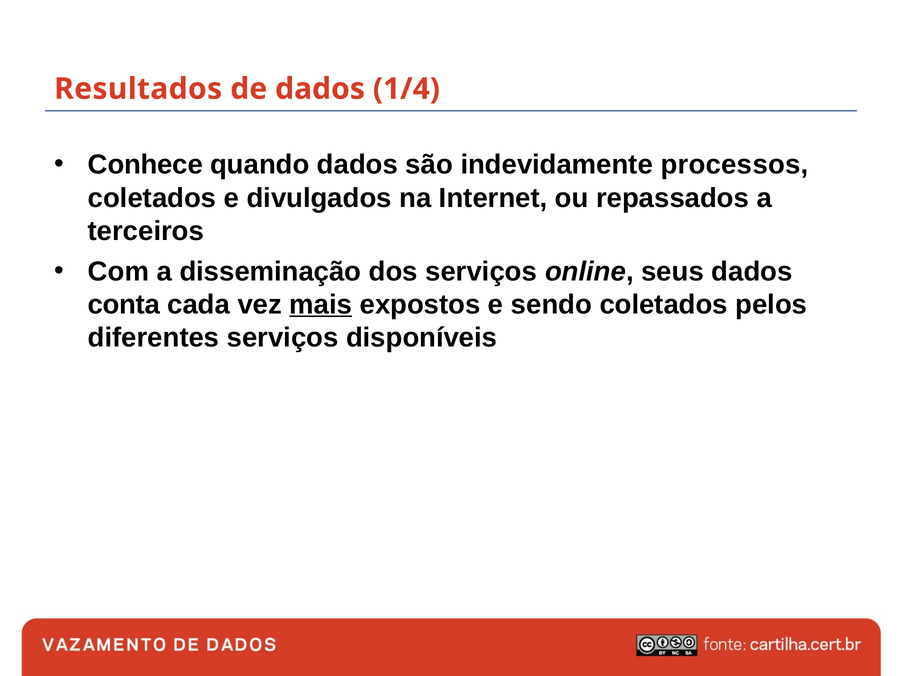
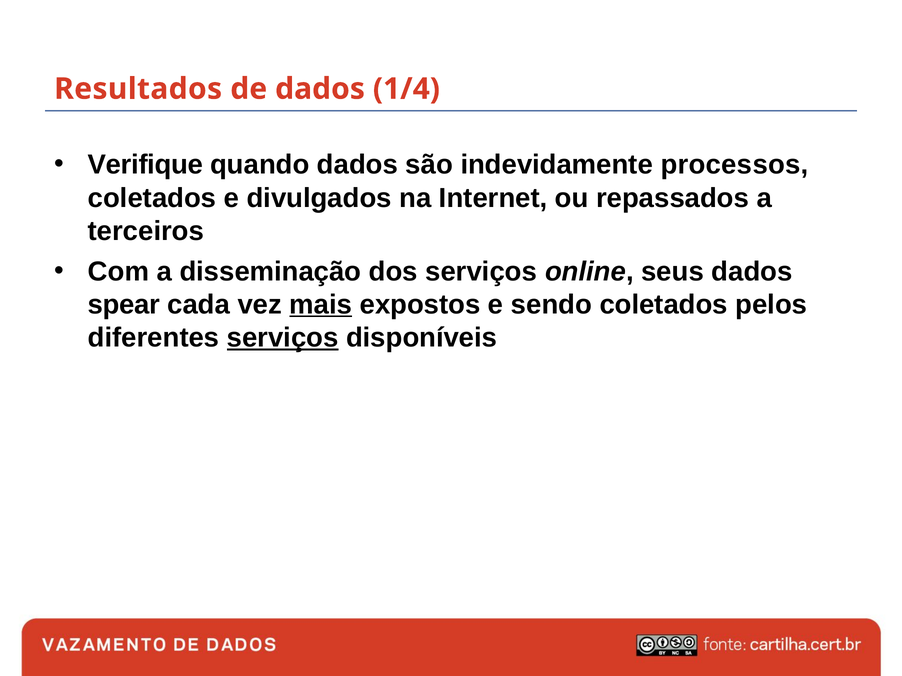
Conhece: Conhece -> Verifique (145, 165)
conta: conta -> spear (124, 305)
serviços underline: none -> present (283, 338)
